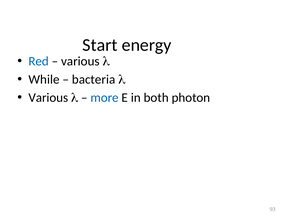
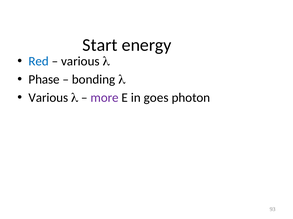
While: While -> Phase (44, 80)
bacteria: bacteria -> bonding (94, 80)
more colour: blue -> purple (105, 98)
both: both -> goes (156, 98)
